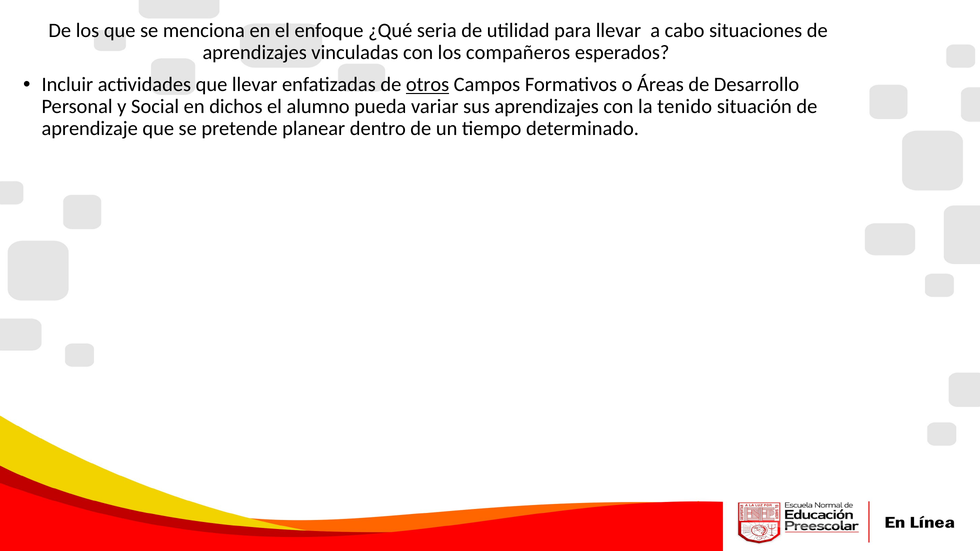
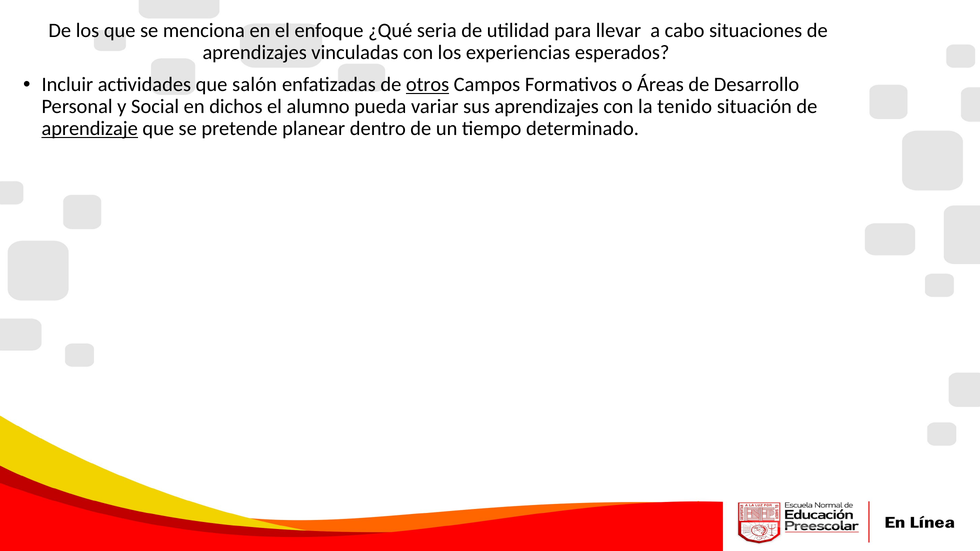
compañeros: compañeros -> experiencias (518, 52)
que llevar: llevar -> salón (255, 85)
aprendizaje underline: none -> present (90, 129)
